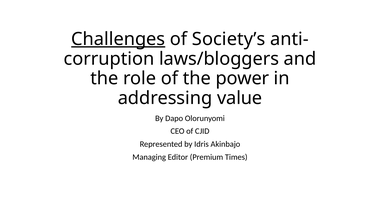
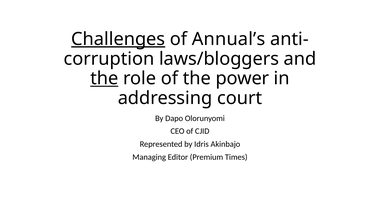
Society’s: Society’s -> Annual’s (229, 39)
the underline: none -> present (104, 78)
value: value -> court (240, 98)
